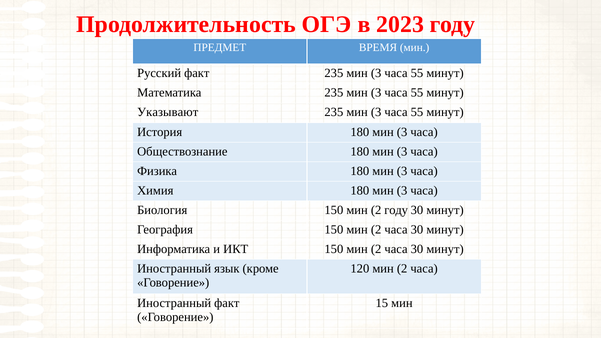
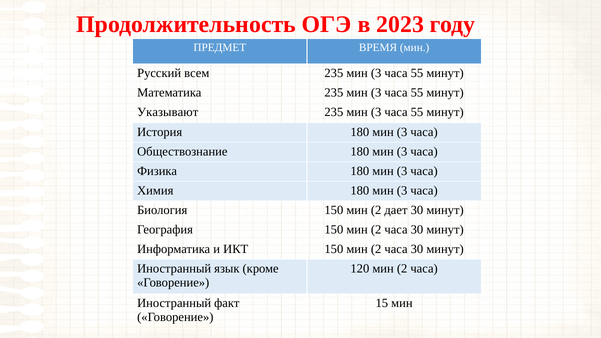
Русский факт: факт -> всем (197, 73)
2 году: году -> дает (396, 210)
